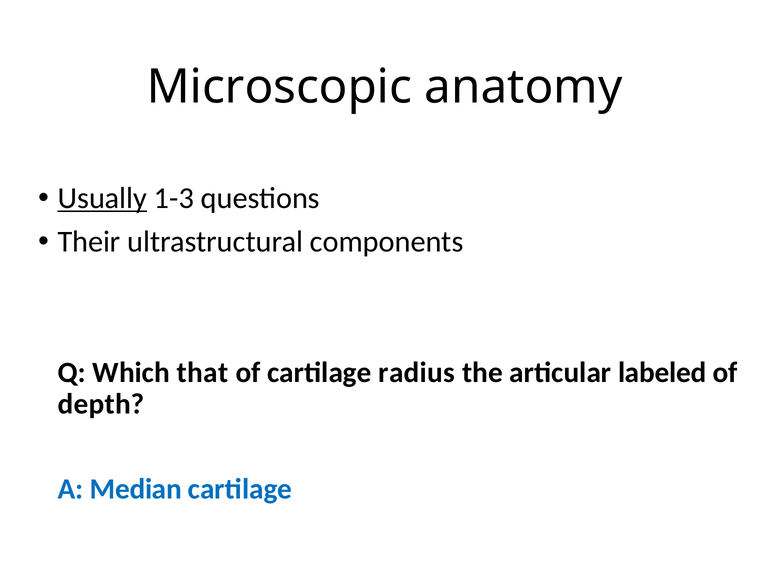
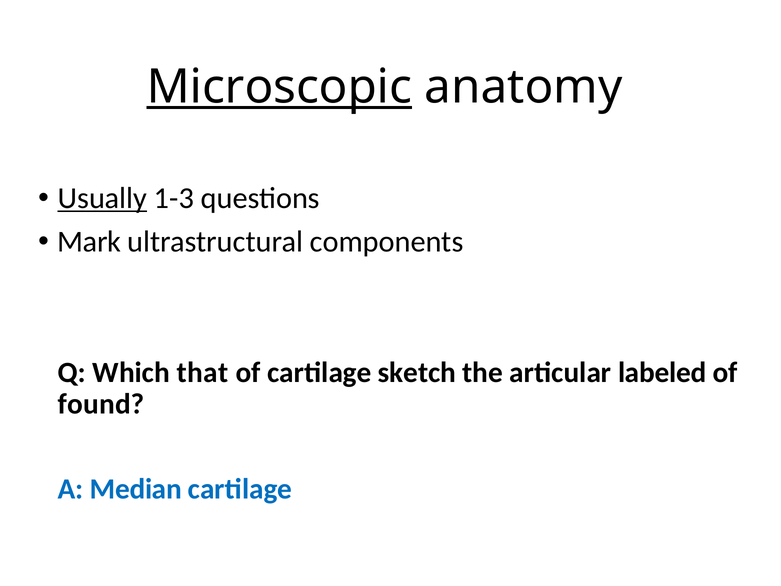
Microscopic underline: none -> present (279, 87)
Their: Their -> Mark (89, 242)
radius: radius -> sketch (417, 372)
depth: depth -> found (101, 404)
